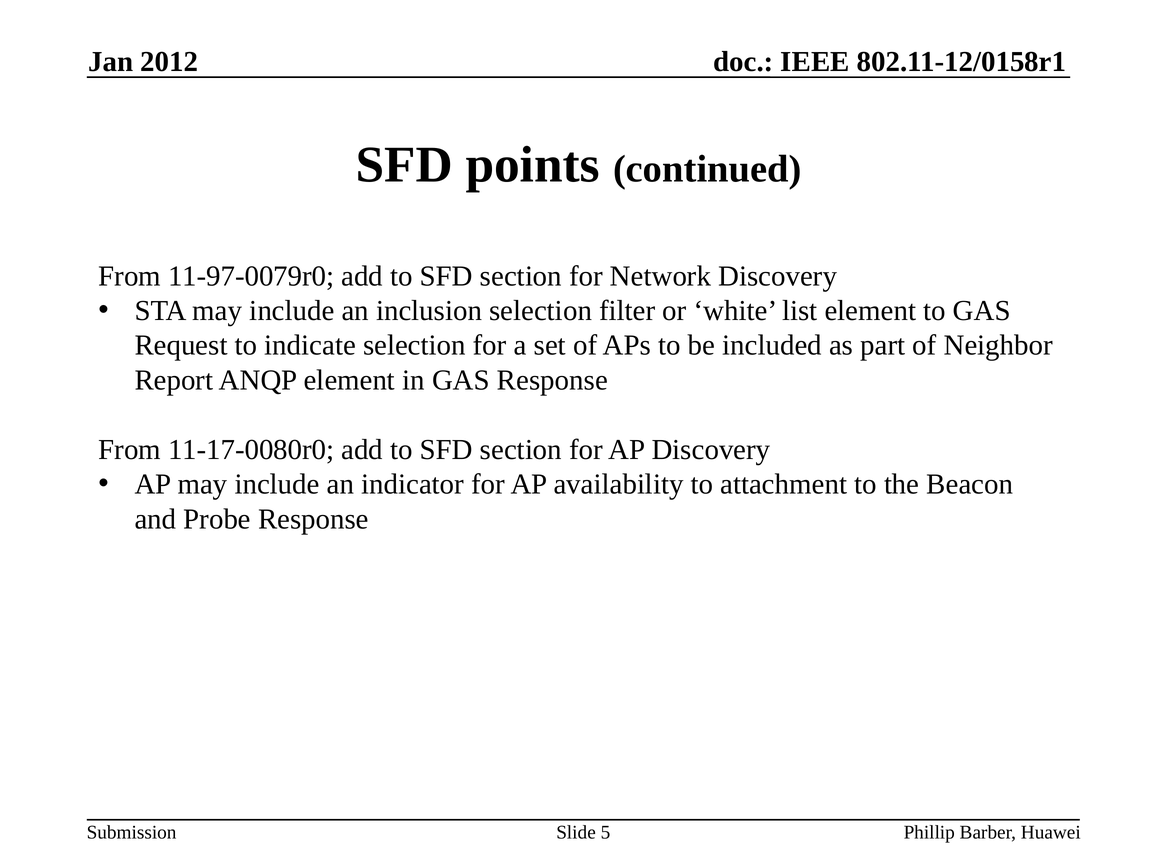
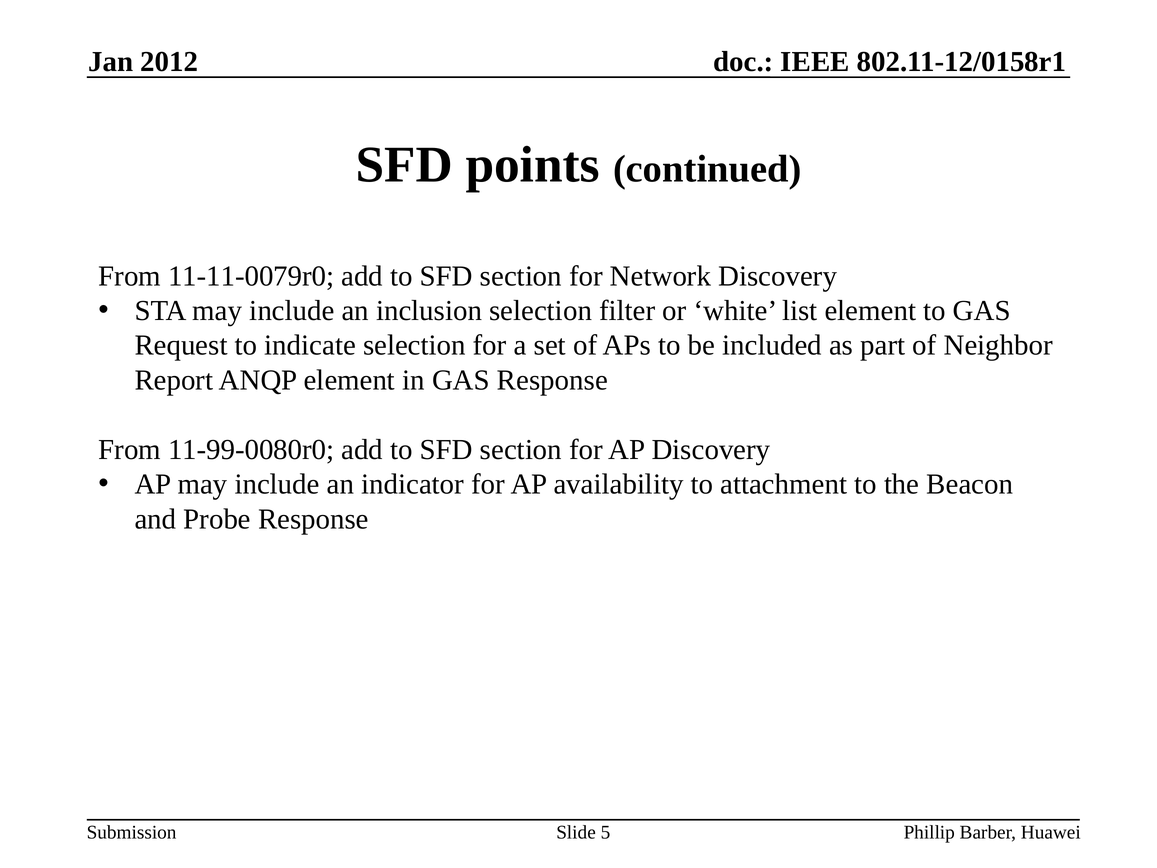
11-97-0079r0: 11-97-0079r0 -> 11-11-0079r0 (251, 276)
11-17-0080r0: 11-17-0080r0 -> 11-99-0080r0 (251, 449)
